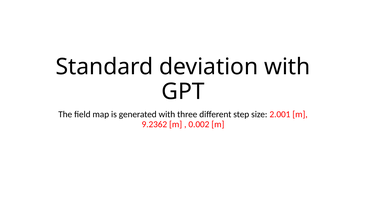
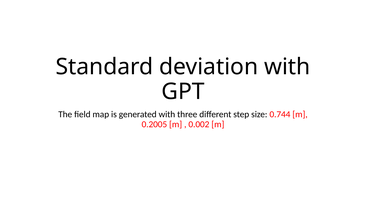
2.001: 2.001 -> 0.744 (280, 114)
9.2362: 9.2362 -> 0.2005 (154, 124)
